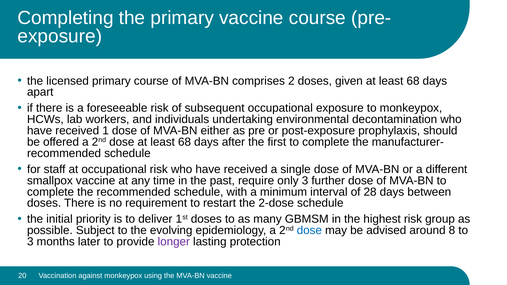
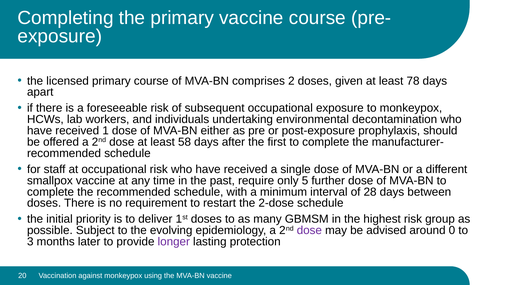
given at least 68: 68 -> 78 (413, 81)
dose at least 68: 68 -> 58 (185, 142)
only 3: 3 -> 5 (305, 181)
dose colour: blue -> purple (309, 231)
8: 8 -> 0 (452, 231)
